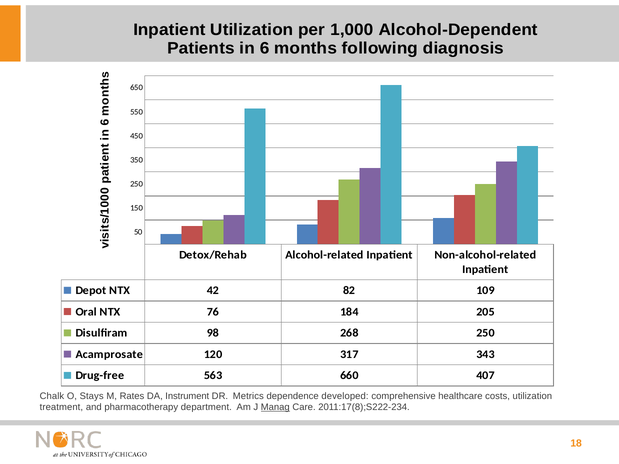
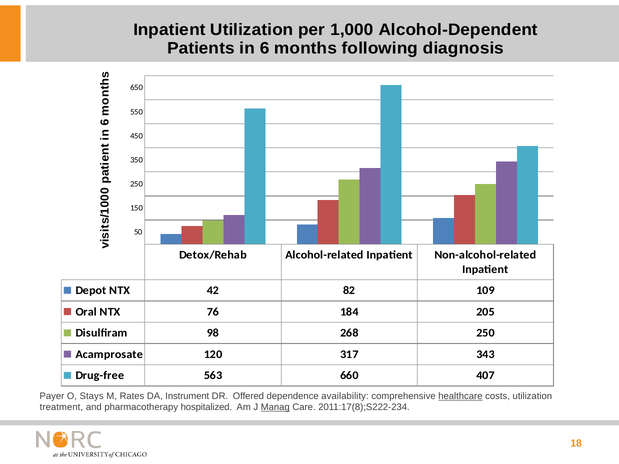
Chalk: Chalk -> Payer (52, 396)
Metrics: Metrics -> Offered (248, 396)
developed: developed -> availability (345, 396)
healthcare underline: none -> present (460, 396)
department: department -> hospitalized (206, 408)
